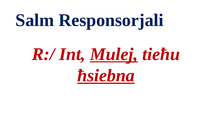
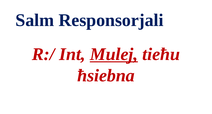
ħsiebna underline: present -> none (106, 76)
